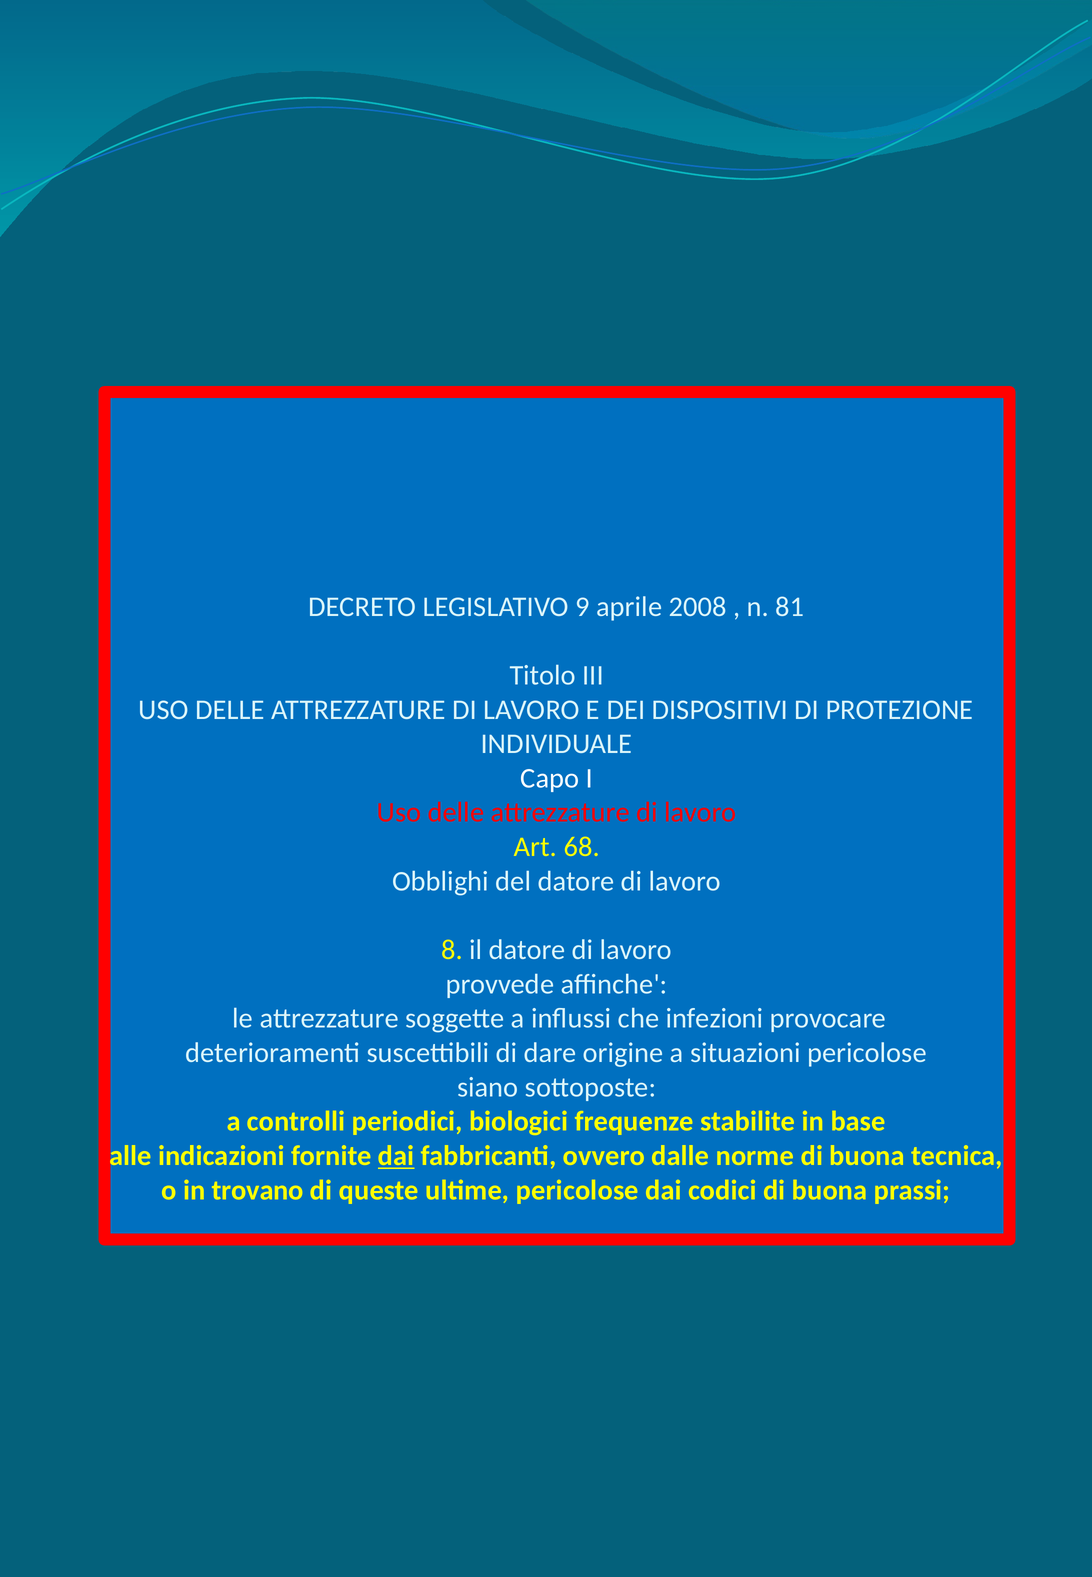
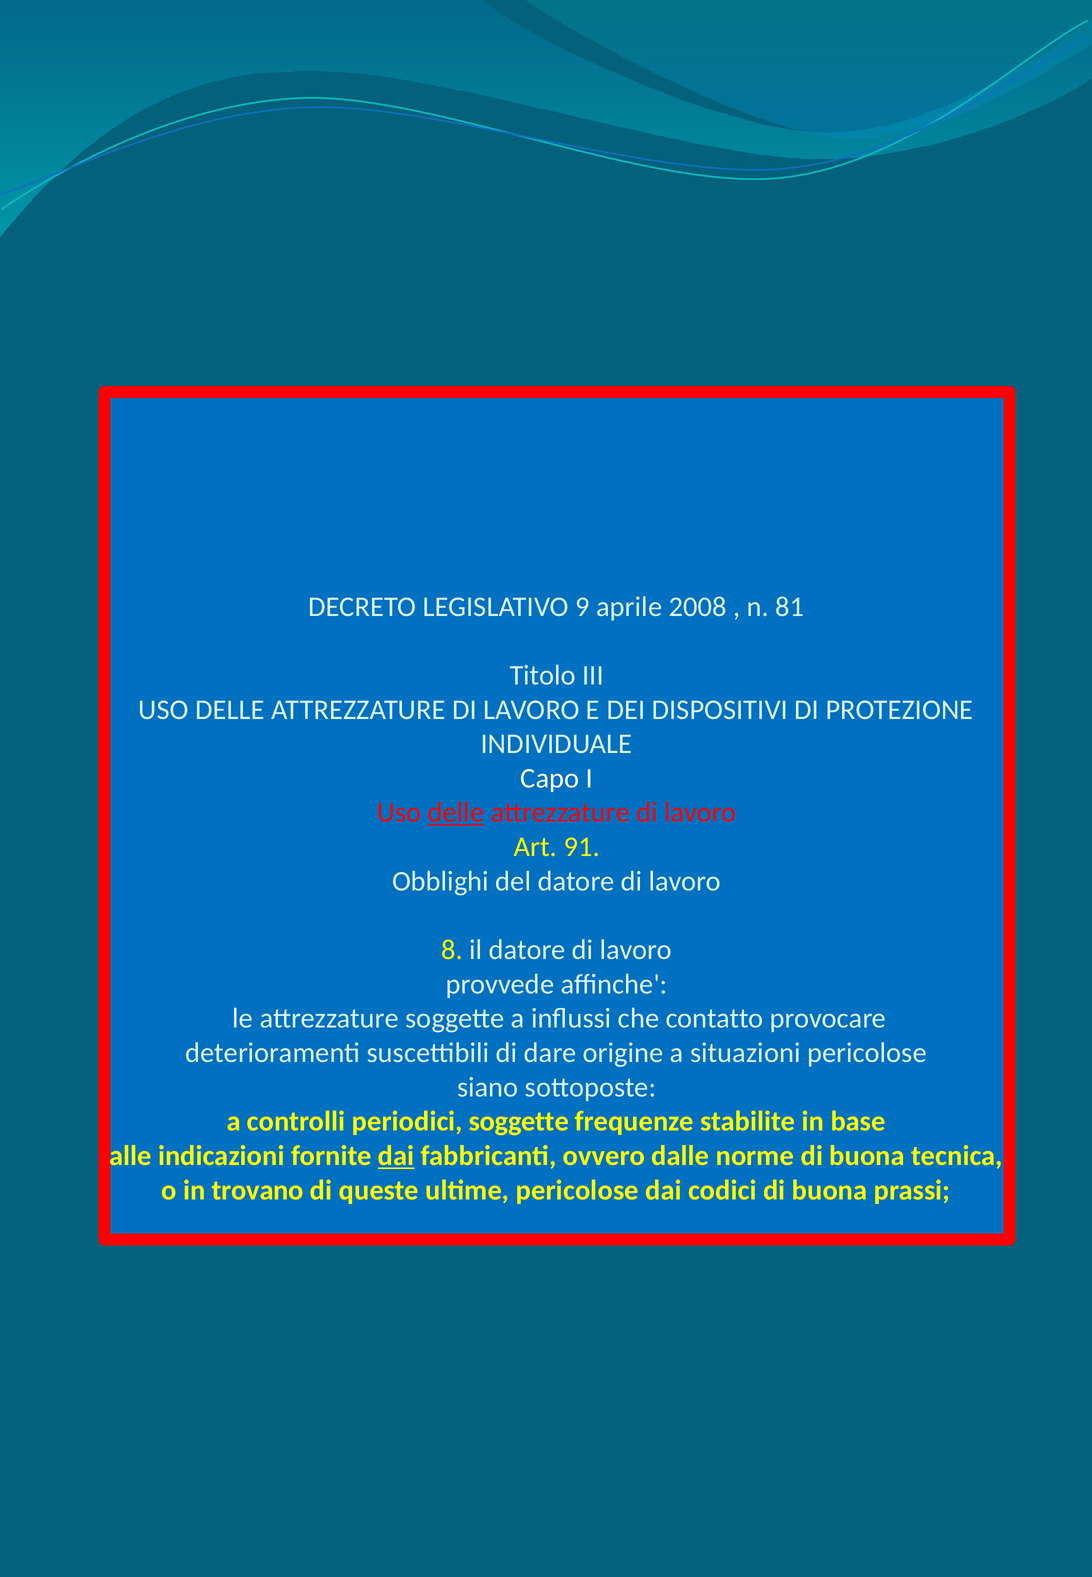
delle underline: none -> present (456, 813)
68: 68 -> 91 (582, 847)
infezioni: infezioni -> contatto (715, 1019)
periodici biologici: biologici -> soggette (519, 1122)
